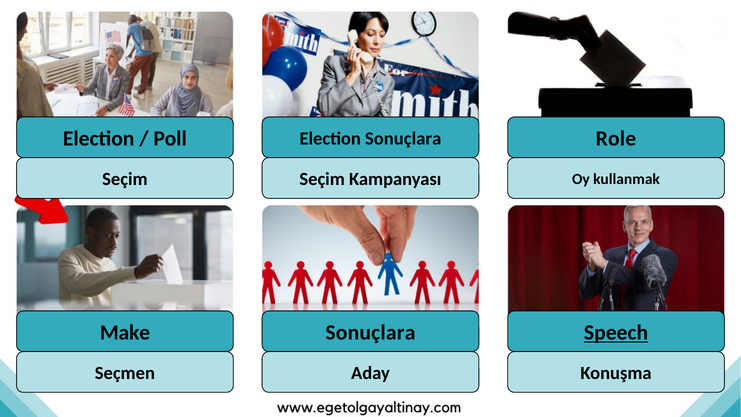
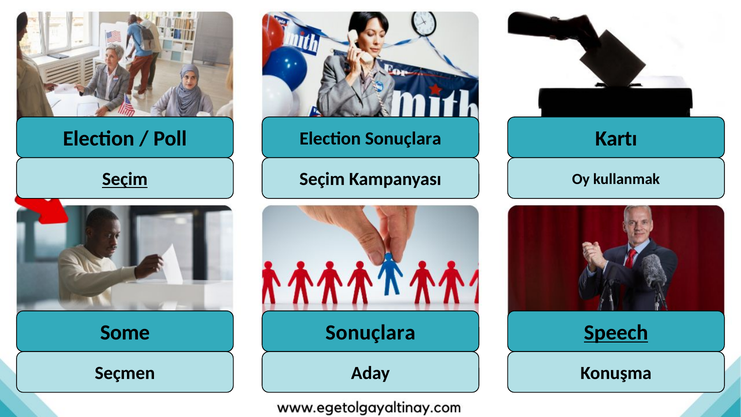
Role: Role -> Kartı (616, 139)
Seçim underline: none -> present (125, 179)
Make: Make -> Some (125, 333)
